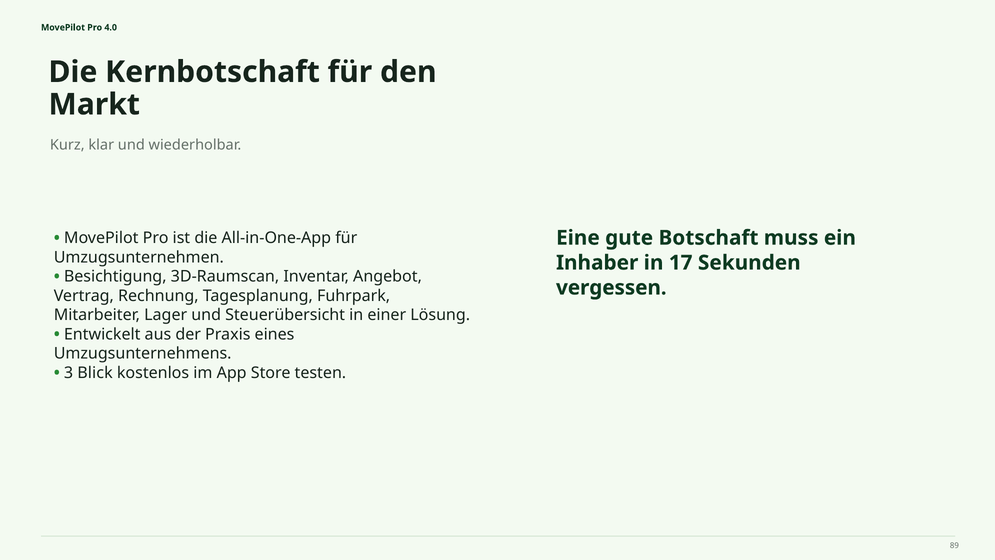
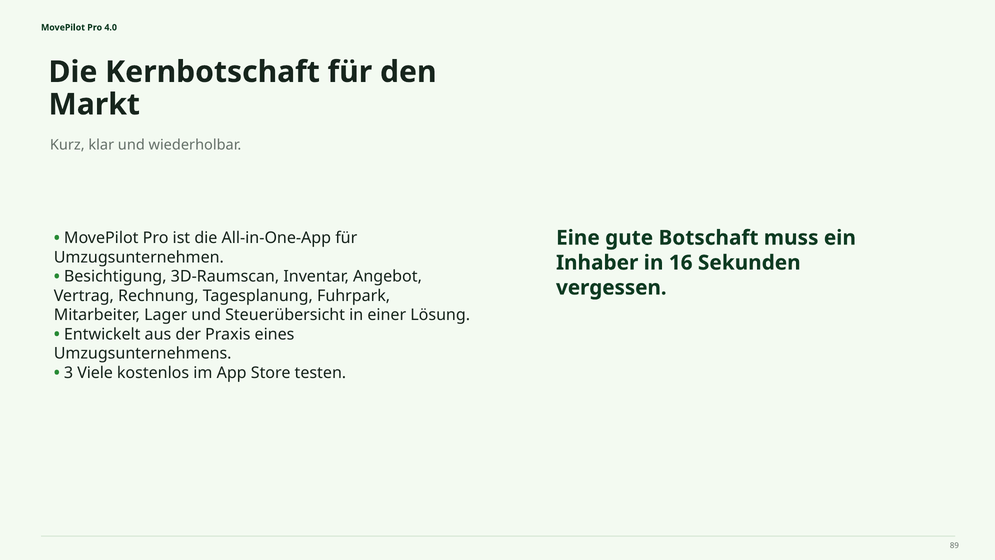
17: 17 -> 16 (681, 263)
Blick: Blick -> Viele (95, 373)
